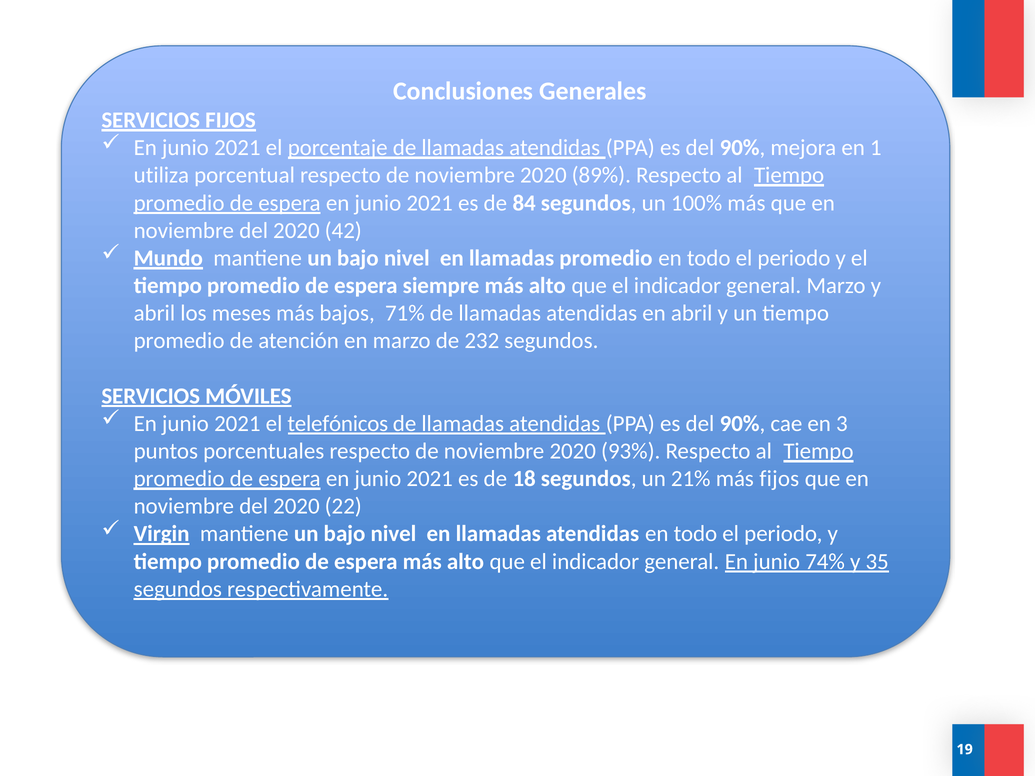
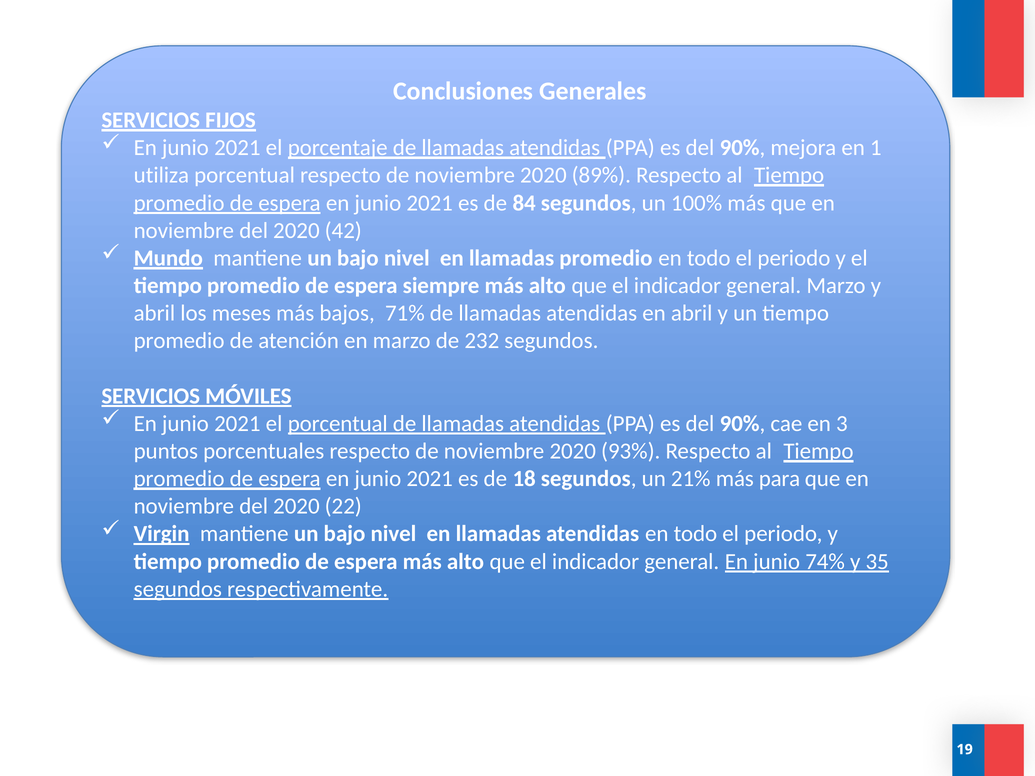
el telefónicos: telefónicos -> porcentual (338, 424)
más fijos: fijos -> para (780, 479)
